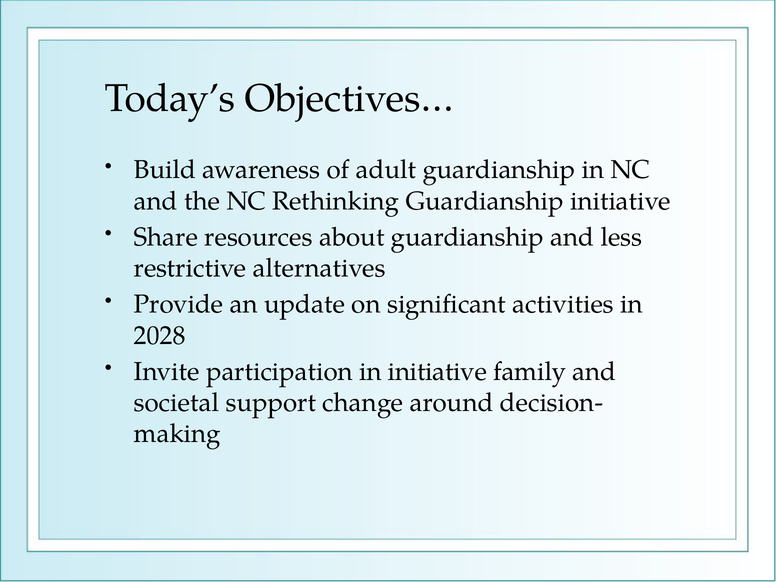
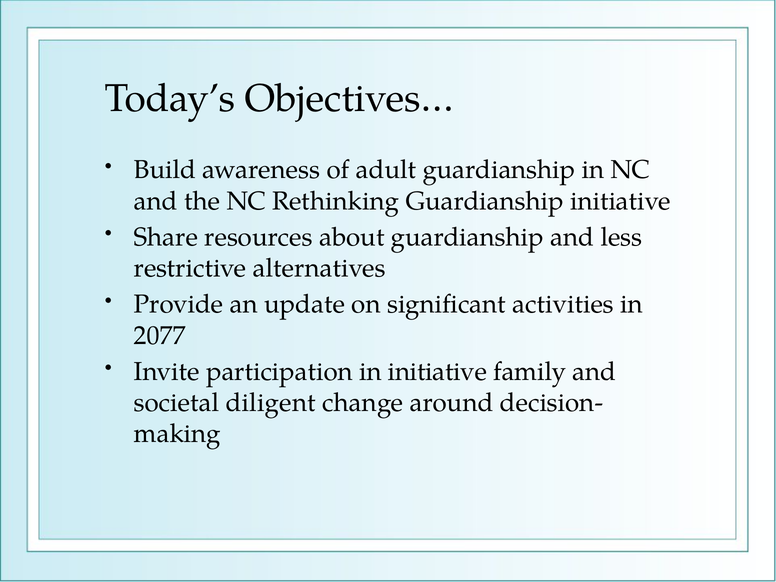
2028: 2028 -> 2077 (160, 335)
support: support -> diligent (271, 403)
